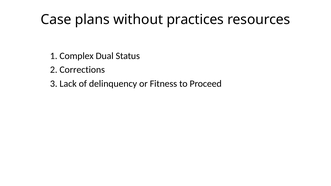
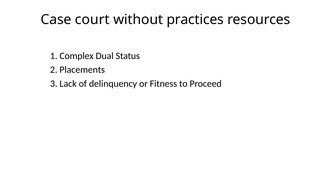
plans: plans -> court (92, 20)
Corrections: Corrections -> Placements (82, 70)
